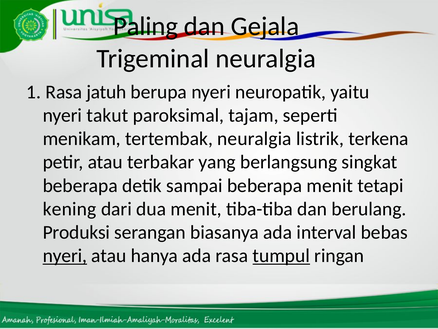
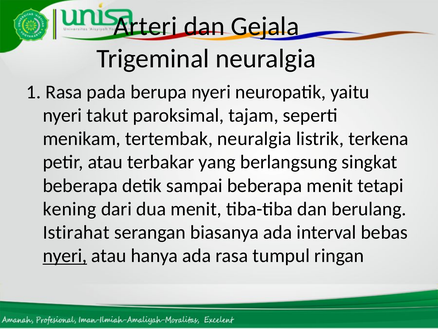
Paling: Paling -> Arteri (145, 26)
jatuh: jatuh -> pada (106, 92)
Produksi: Produksi -> Istirahat (76, 232)
tumpul underline: present -> none (281, 255)
